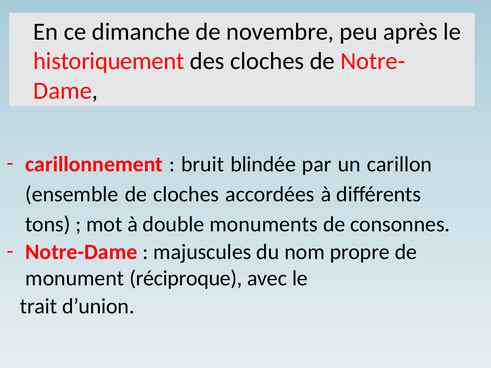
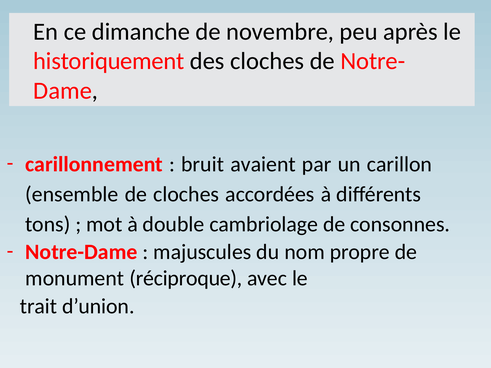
blindée: blindée -> avaient (263, 164)
monuments: monuments -> cambriolage (264, 224)
